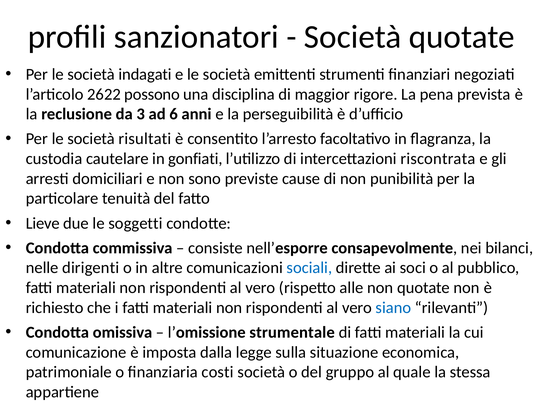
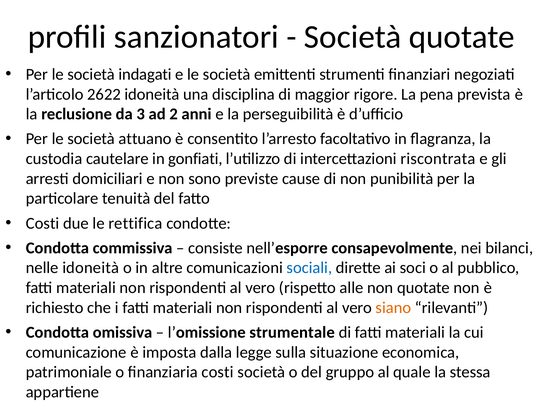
2622 possono: possono -> idoneità (152, 94)
6: 6 -> 2 (174, 114)
risultati: risultati -> attuano (145, 139)
Lieve: Lieve -> Costi (43, 223)
soggetti: soggetti -> rettifica (135, 223)
nelle dirigenti: dirigenti -> idoneità (91, 268)
siano colour: blue -> orange (393, 308)
